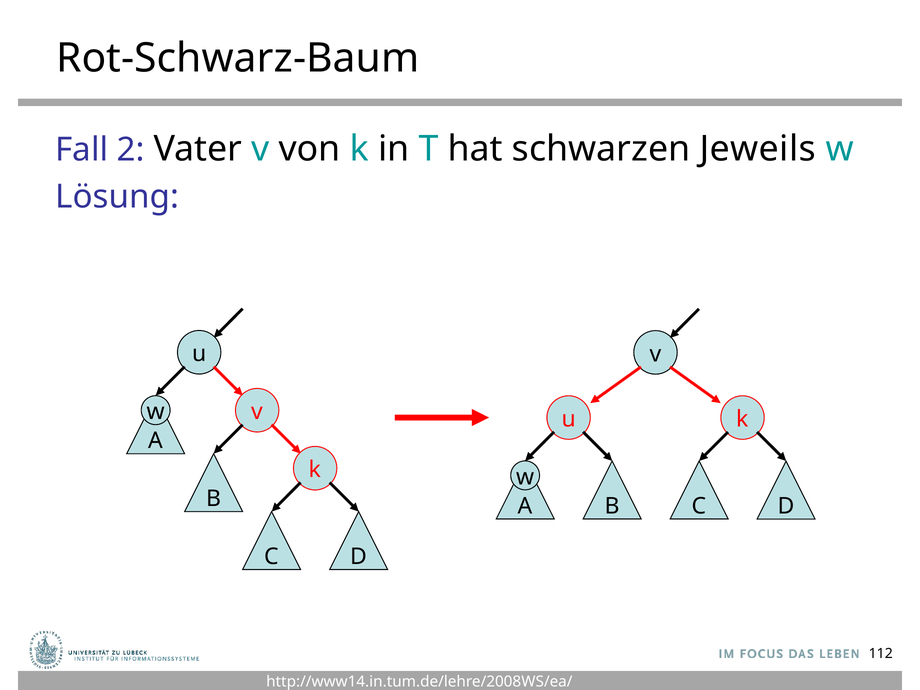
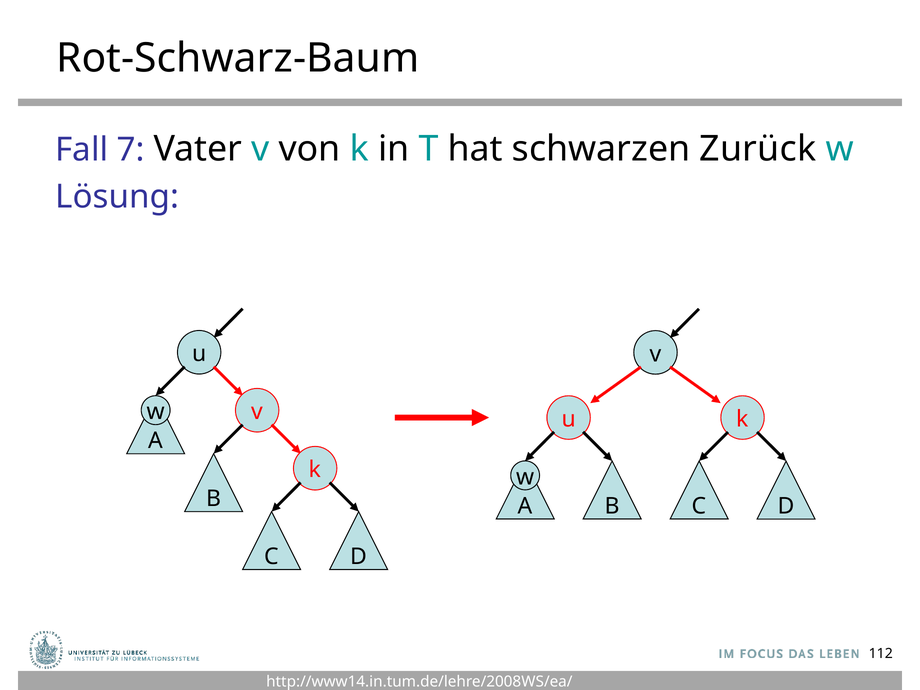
2: 2 -> 7 (131, 150)
Jeweils: Jeweils -> Zurück (758, 149)
